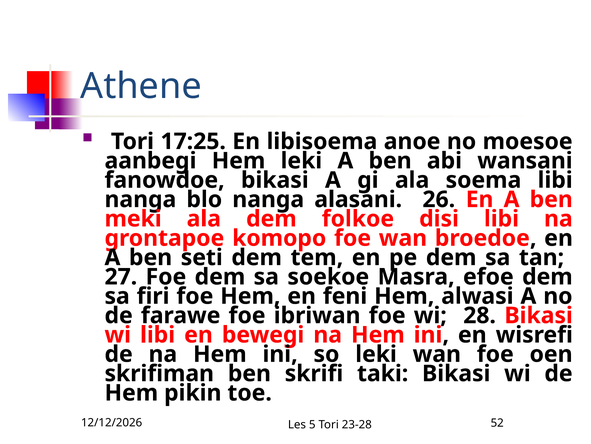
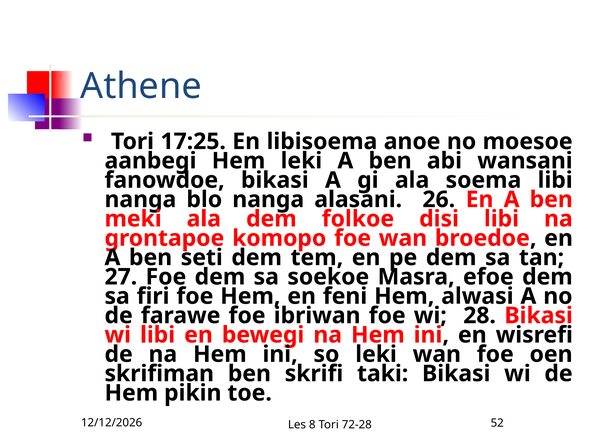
5: 5 -> 8 (312, 424)
23-28: 23-28 -> 72-28 (357, 424)
